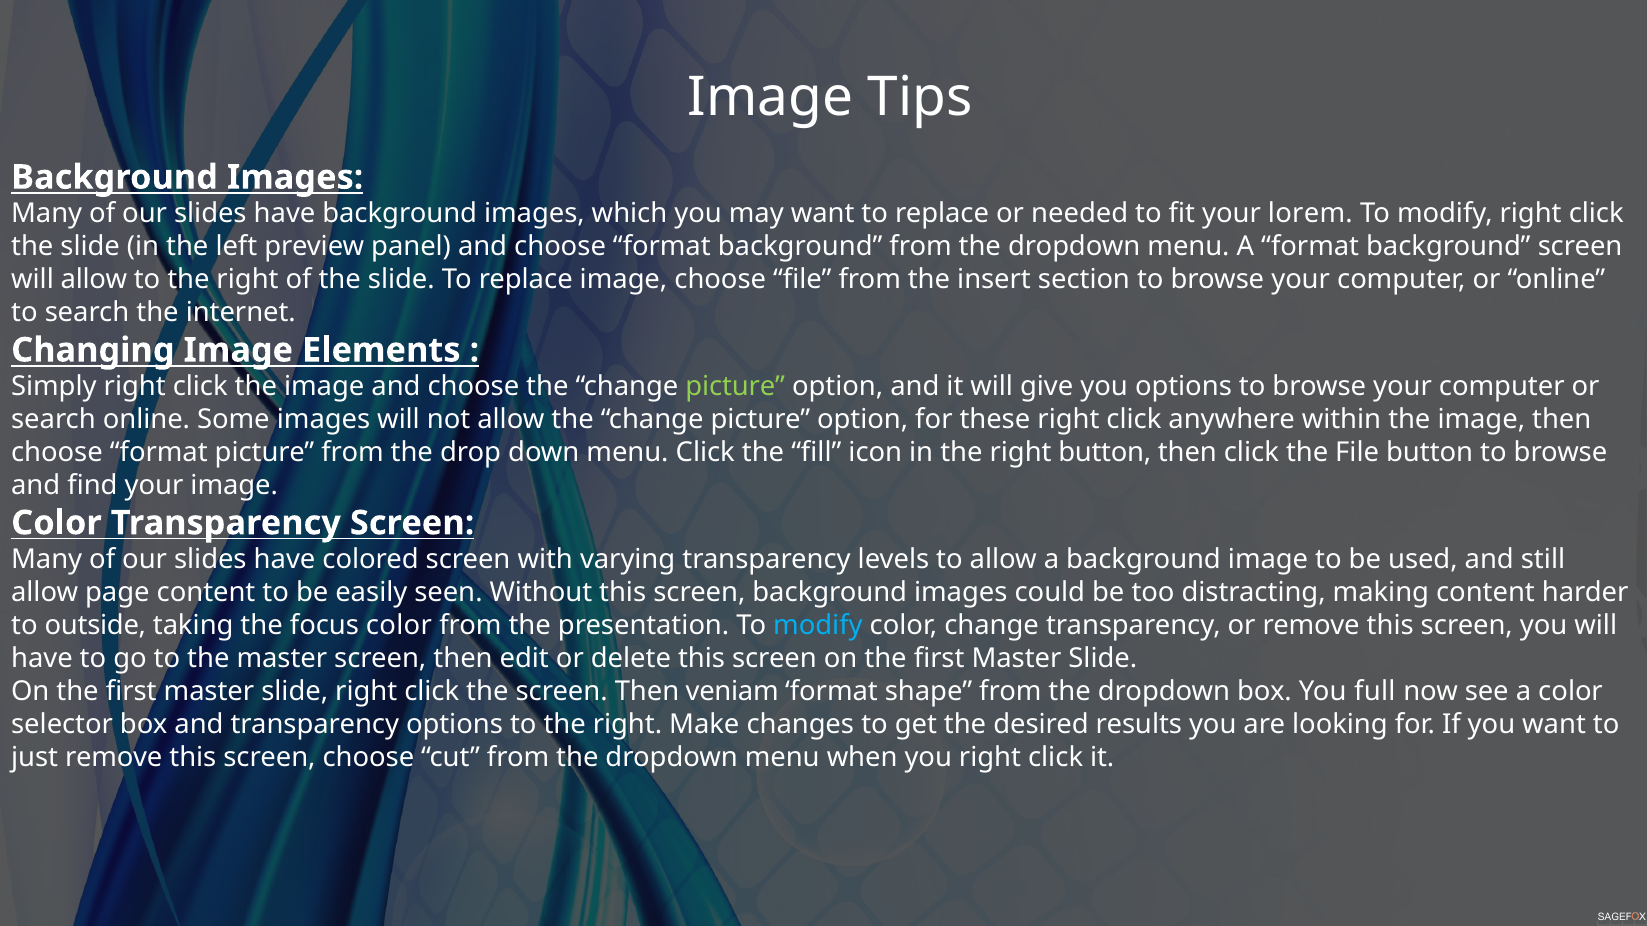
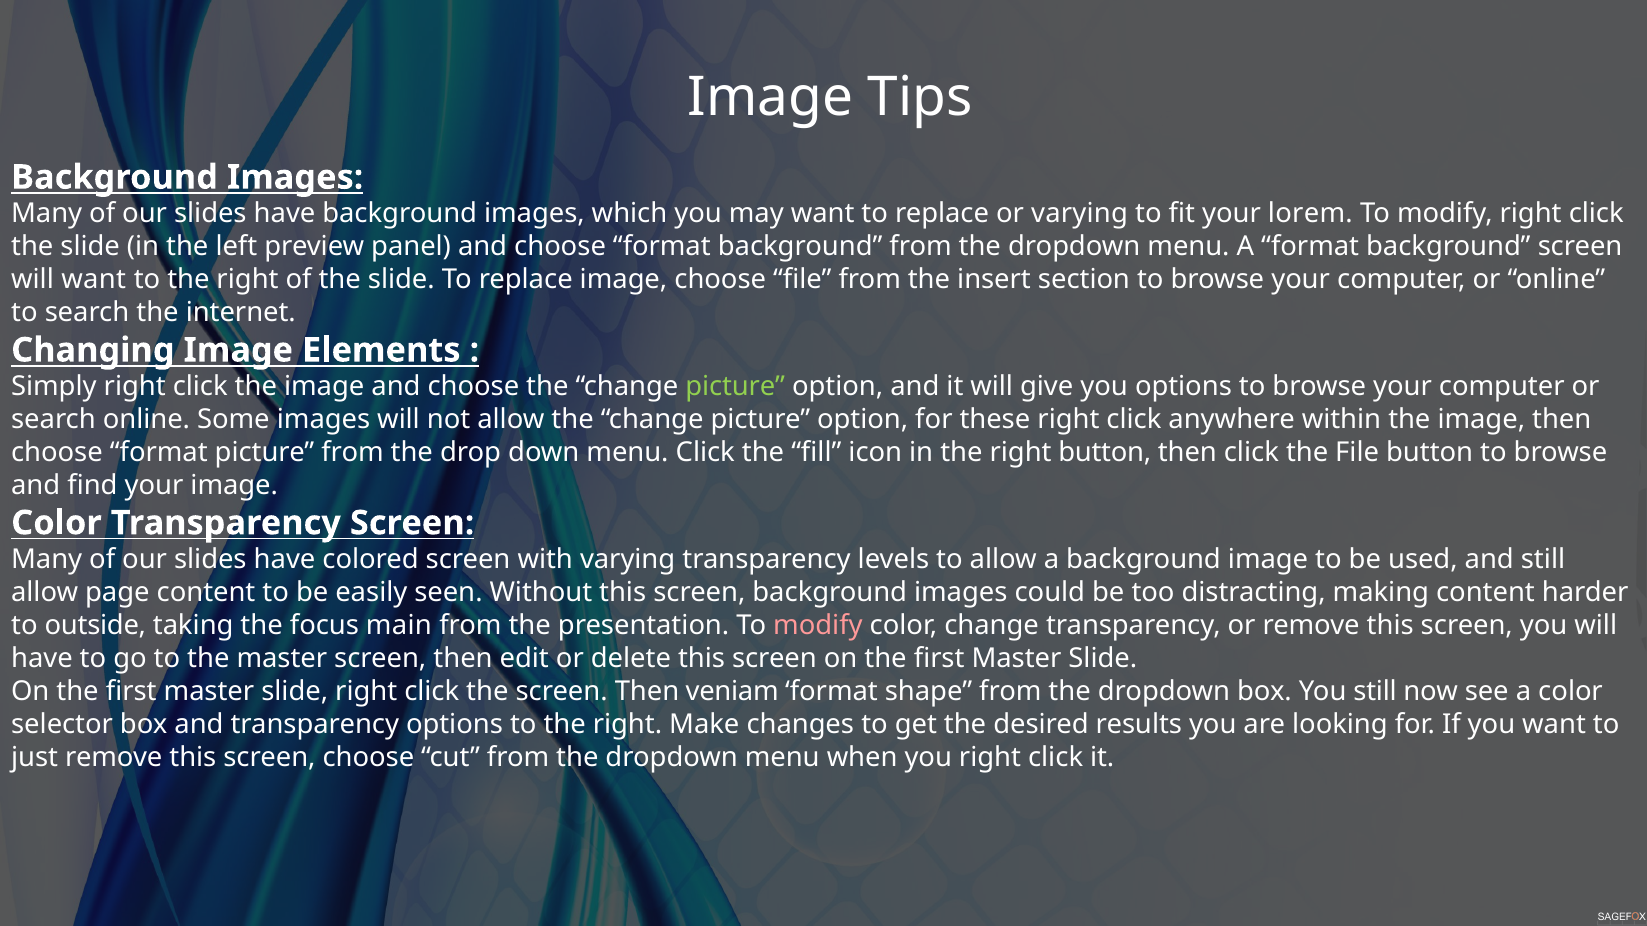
or needed: needed -> varying (1080, 214)
will allow: allow -> want (94, 280)
focus color: color -> main (399, 626)
modify colour: light blue -> pink (818, 626)
You full: full -> still (1375, 691)
